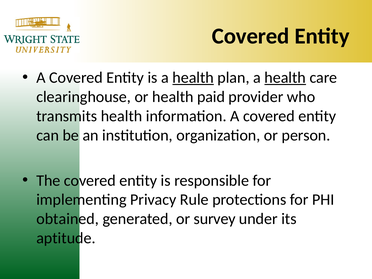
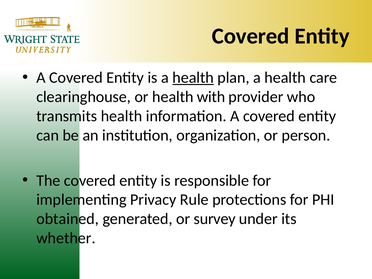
health underline: present -> none (285, 78)
paid: paid -> with (211, 97)
aptitude: aptitude -> whether (66, 238)
